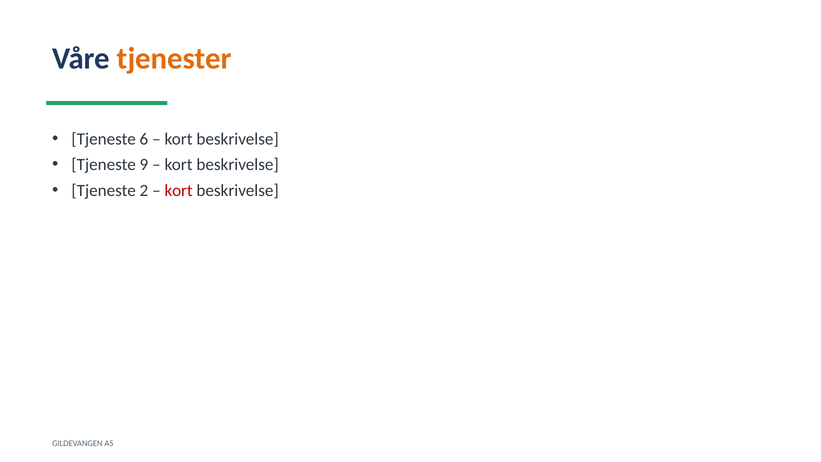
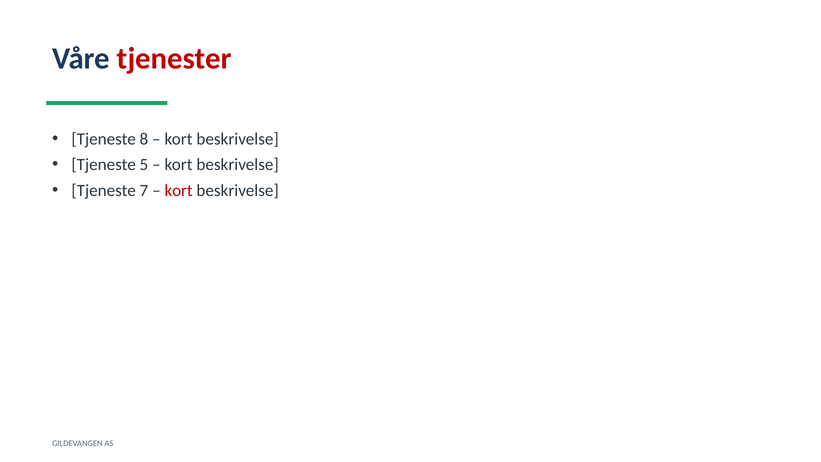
tjenester colour: orange -> red (174, 59)
6: 6 -> 8 (144, 139)
9: 9 -> 5 (144, 165)
2: 2 -> 7 (144, 190)
